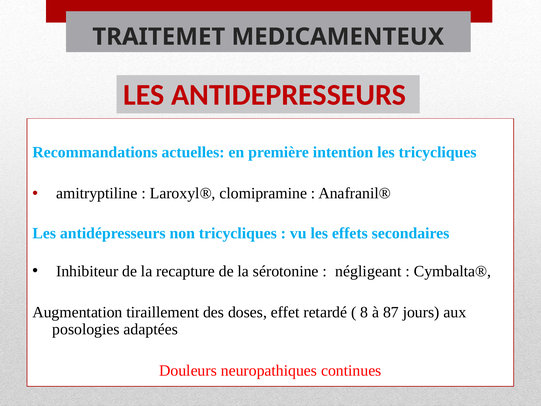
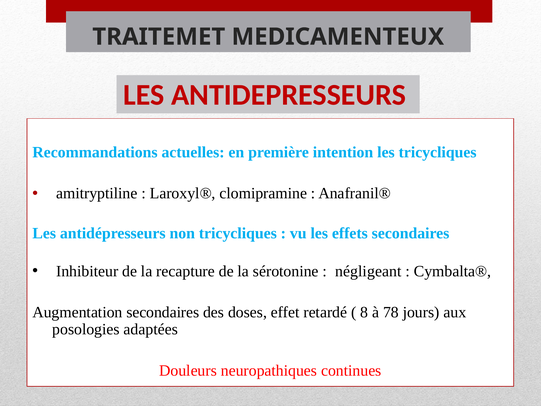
Augmentation tiraillement: tiraillement -> secondaires (163, 312)
87: 87 -> 78 (391, 312)
